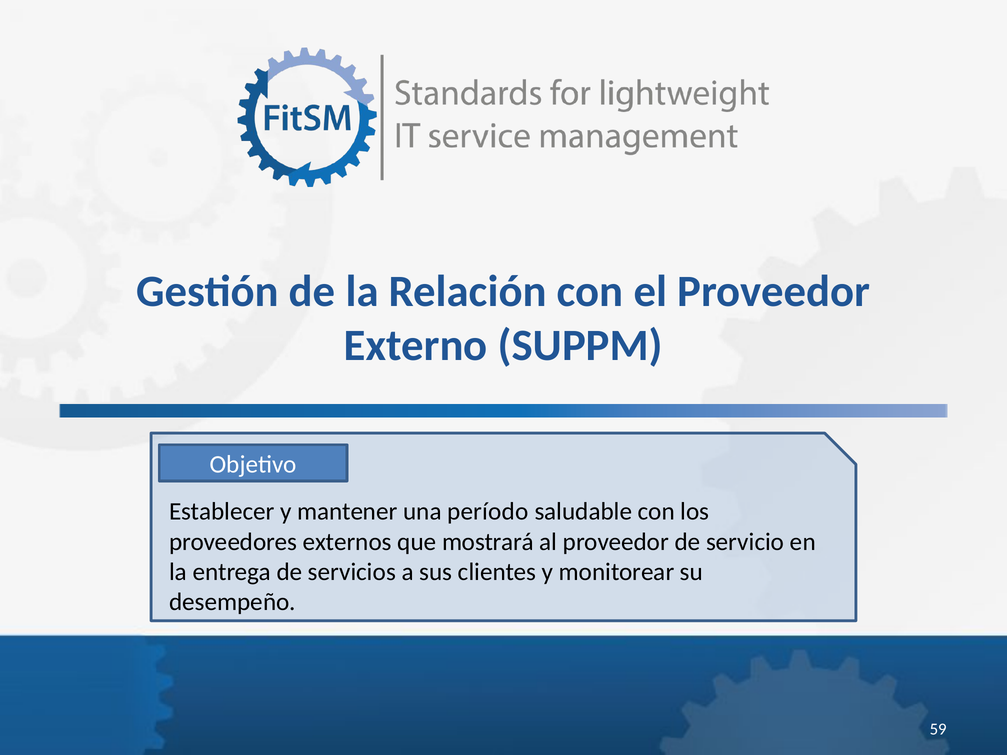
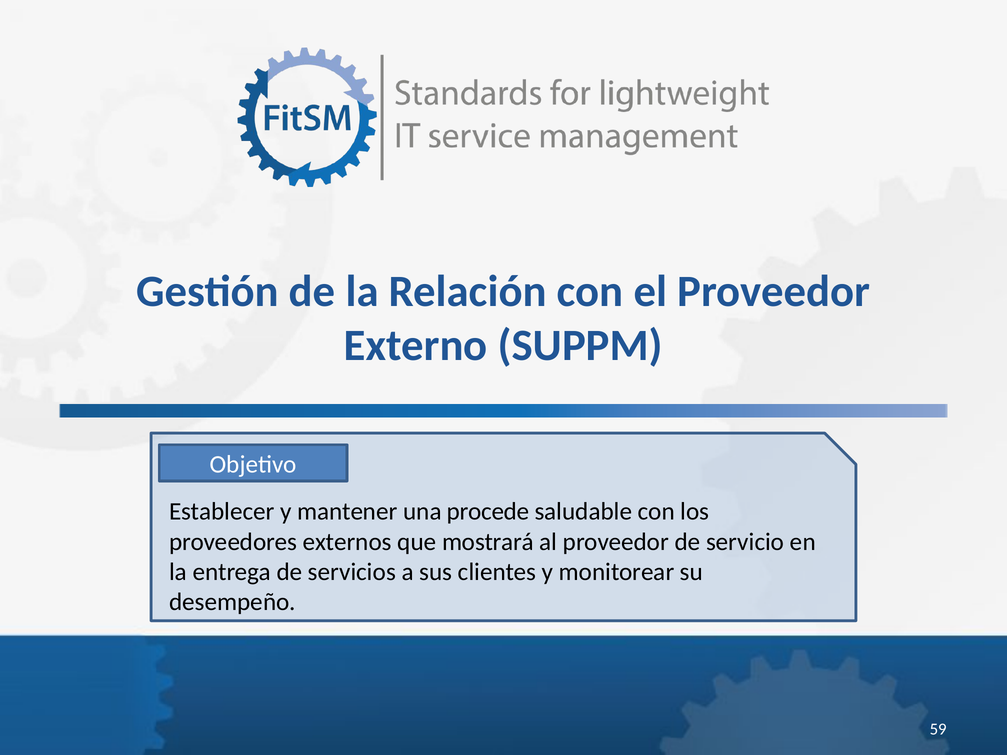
período: período -> procede (488, 512)
